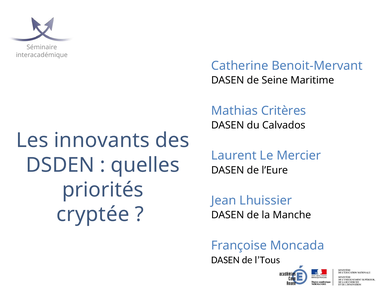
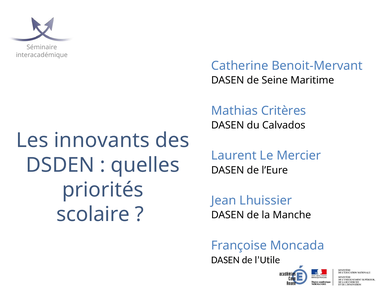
cryptée: cryptée -> scolaire (93, 215)
l’Tous: l’Tous -> l’Utile (267, 260)
